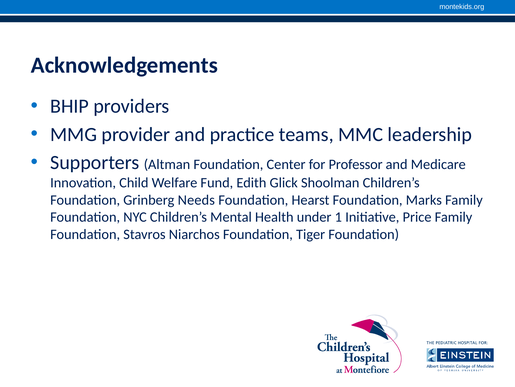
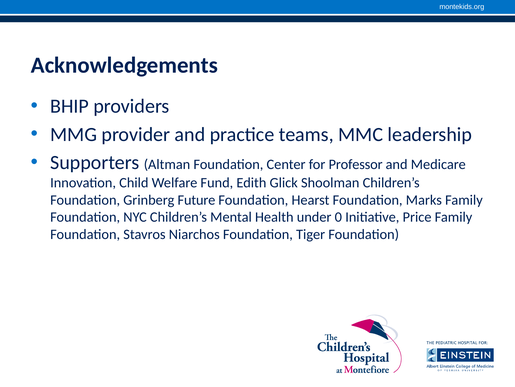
Needs: Needs -> Future (196, 200)
1: 1 -> 0 (338, 217)
